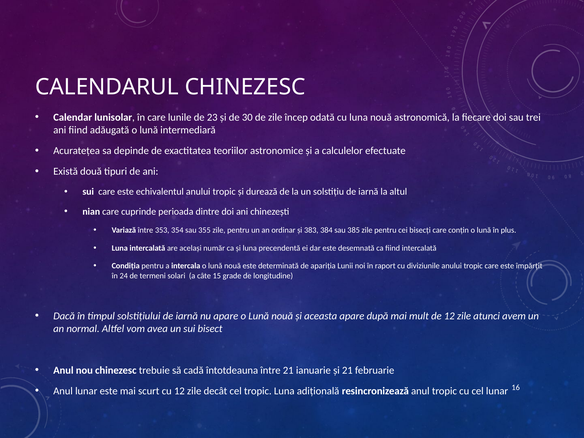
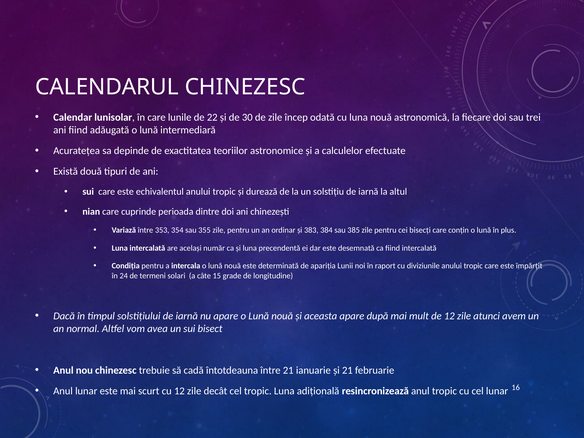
23: 23 -> 22 (212, 117)
